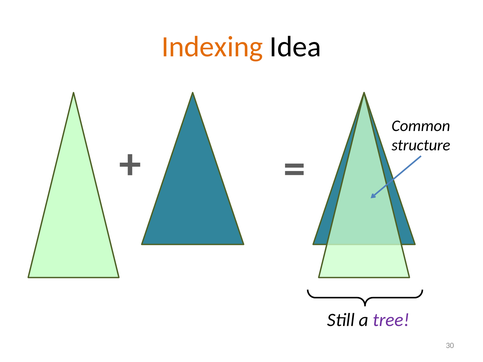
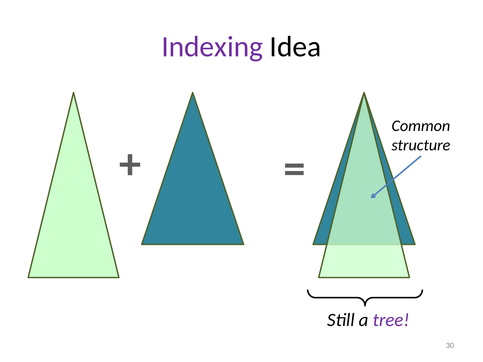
Indexing colour: orange -> purple (212, 47)
